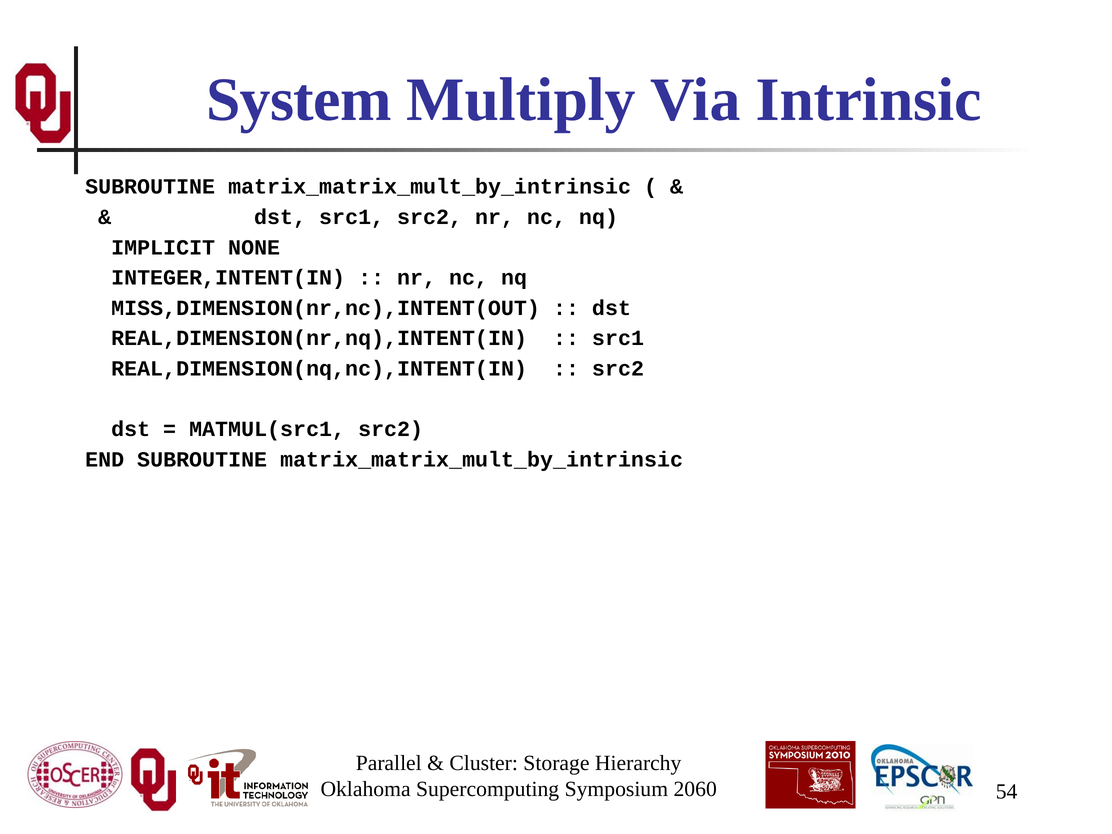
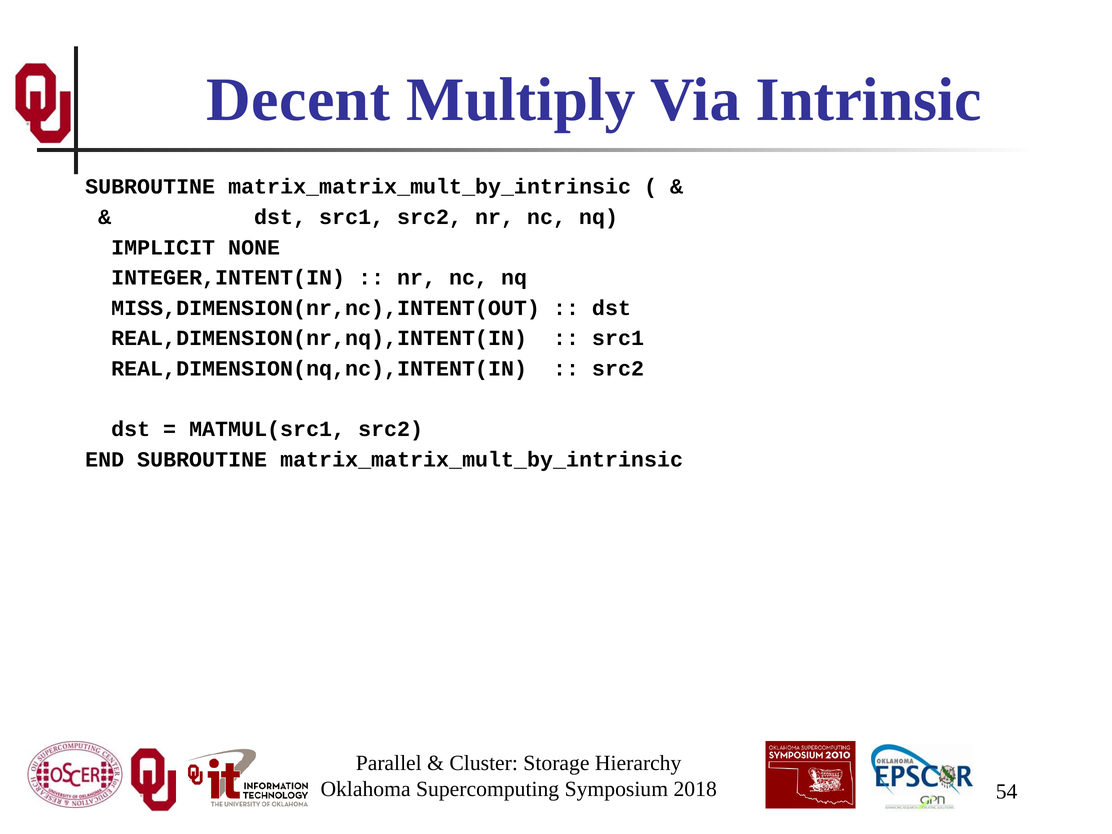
System: System -> Decent (298, 100)
2060: 2060 -> 2018 (695, 789)
